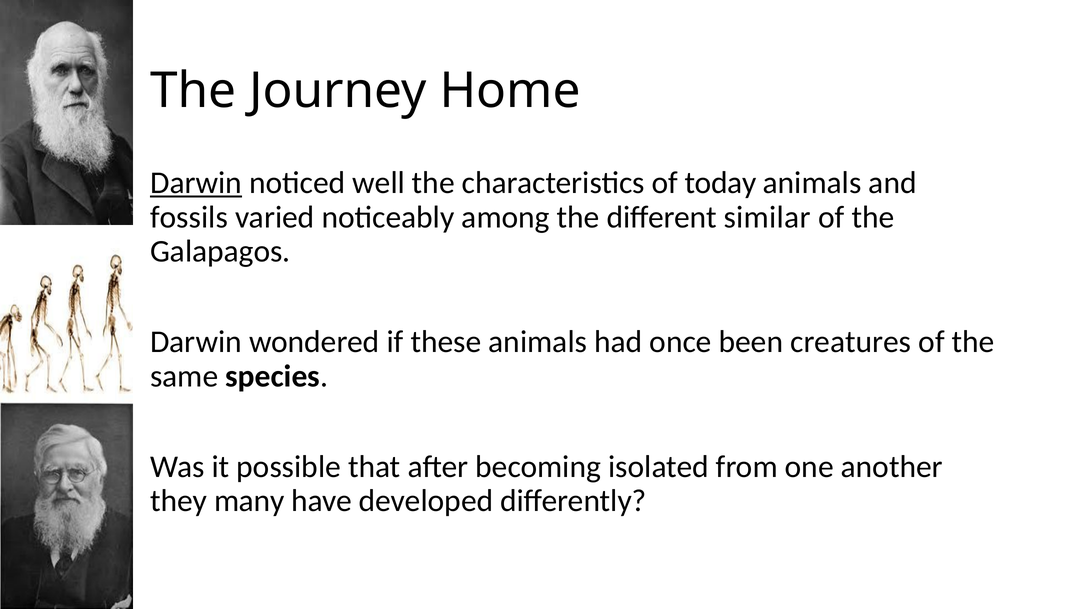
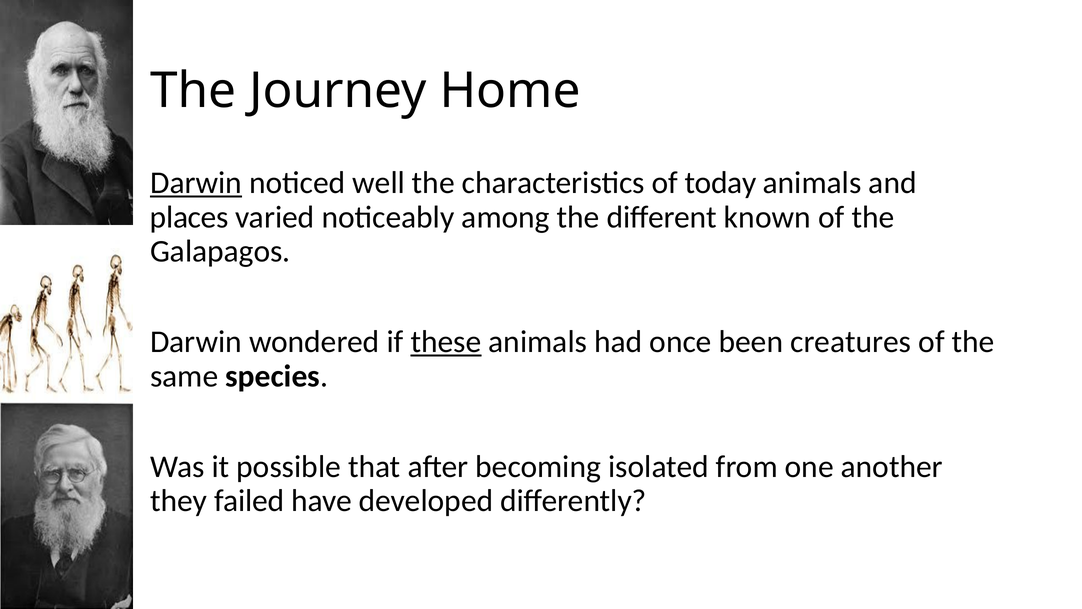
fossils: fossils -> places (189, 217)
similar: similar -> known (767, 217)
these underline: none -> present (446, 342)
many: many -> failed (249, 501)
